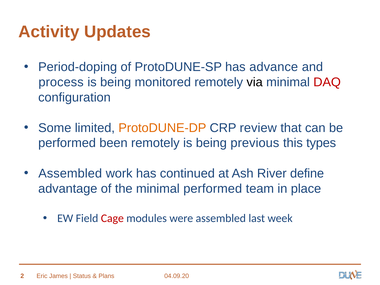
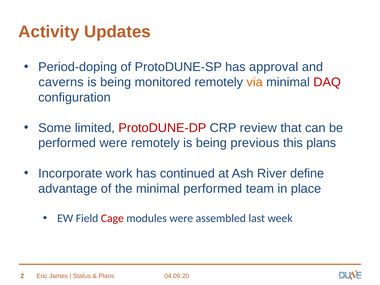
advance: advance -> approval (274, 67)
process: process -> caverns (61, 82)
via colour: black -> orange (255, 82)
ProtoDUNE-DP colour: orange -> red (162, 128)
performed been: been -> were (113, 143)
this types: types -> plans (321, 143)
Assembled: Assembled -> Incorporate (70, 173)
